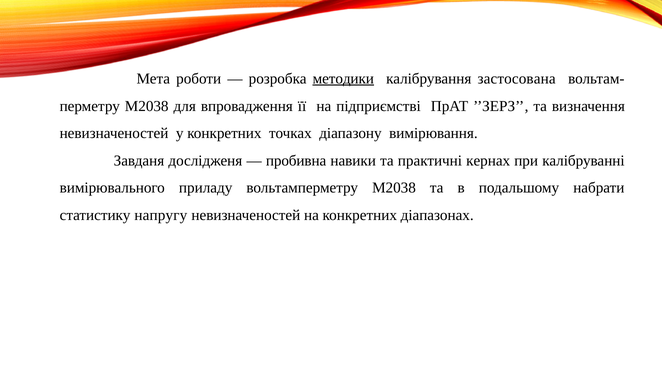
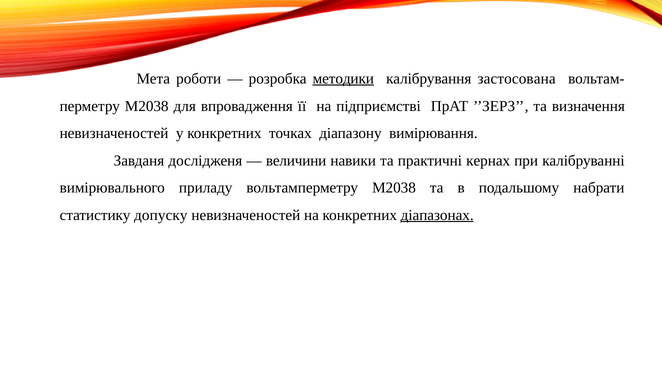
пробивна: пробивна -> величини (296, 161)
напругу: напругу -> допуску (161, 215)
діапазонах underline: none -> present (437, 215)
